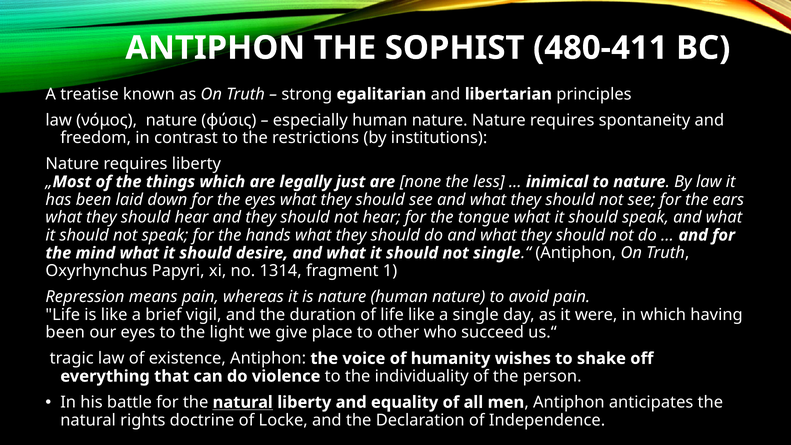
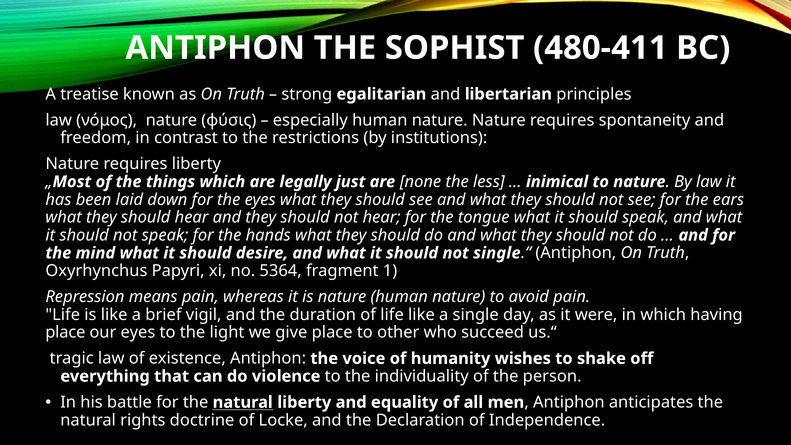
1314: 1314 -> 5364 (281, 271)
been: been -> place (65, 332)
